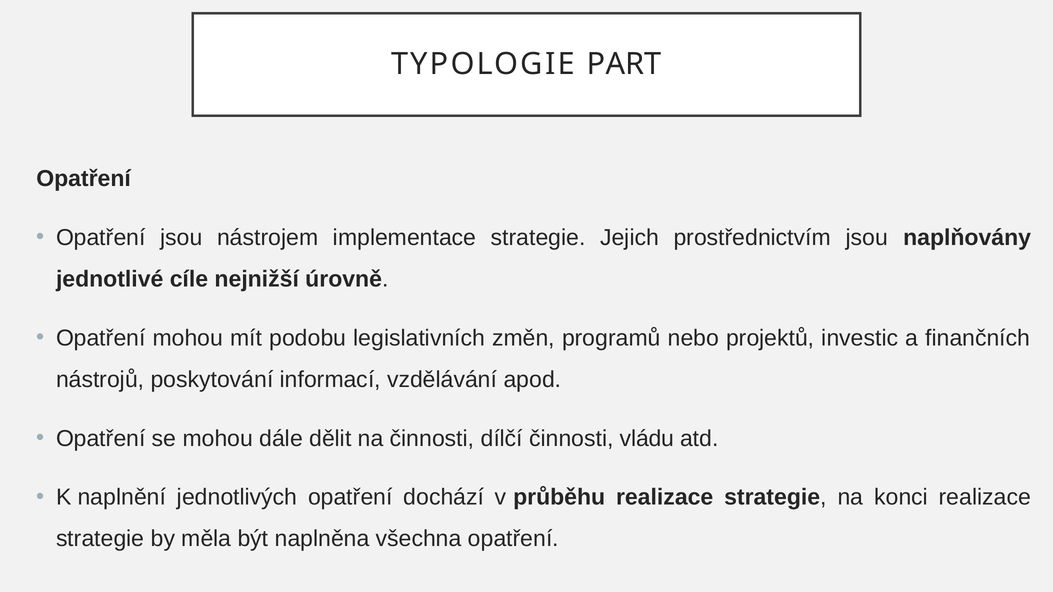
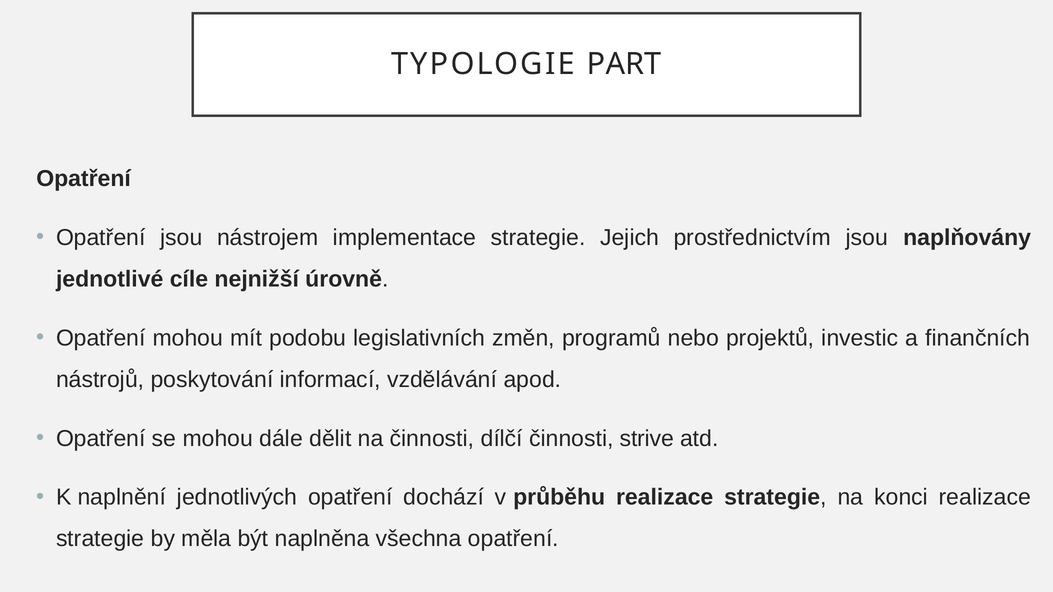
vládu: vládu -> strive (647, 439)
